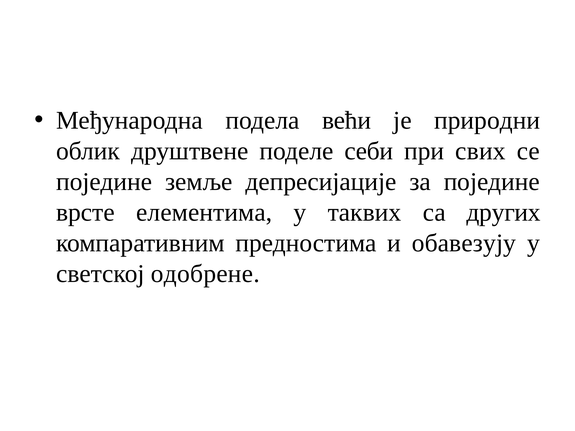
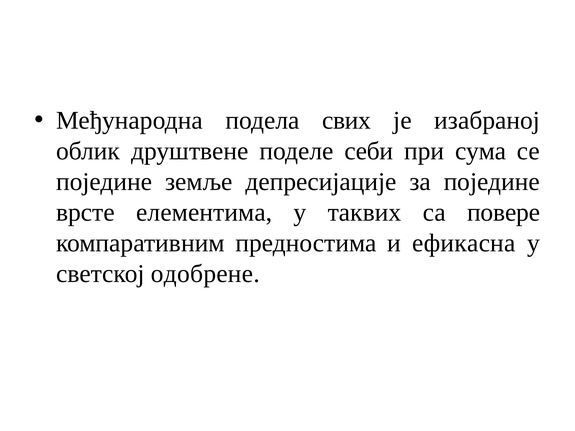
већи: већи -> свих (347, 121)
природни: природни -> изабраној (487, 121)
свих: свих -> сума (481, 151)
других: других -> повере (504, 213)
обавезују: обавезују -> ефикасна (464, 243)
